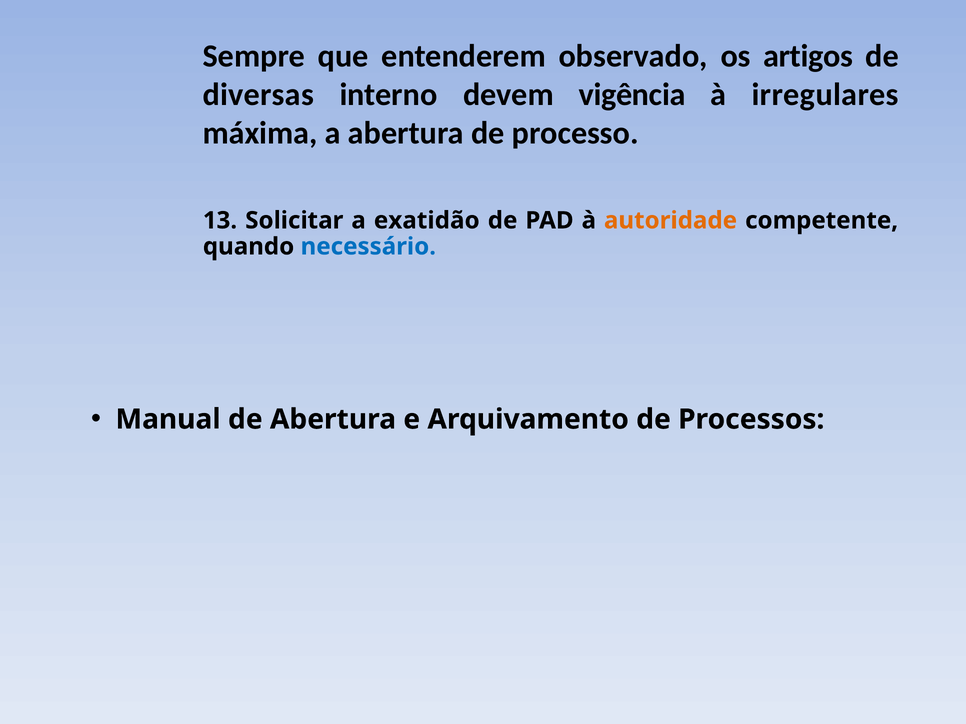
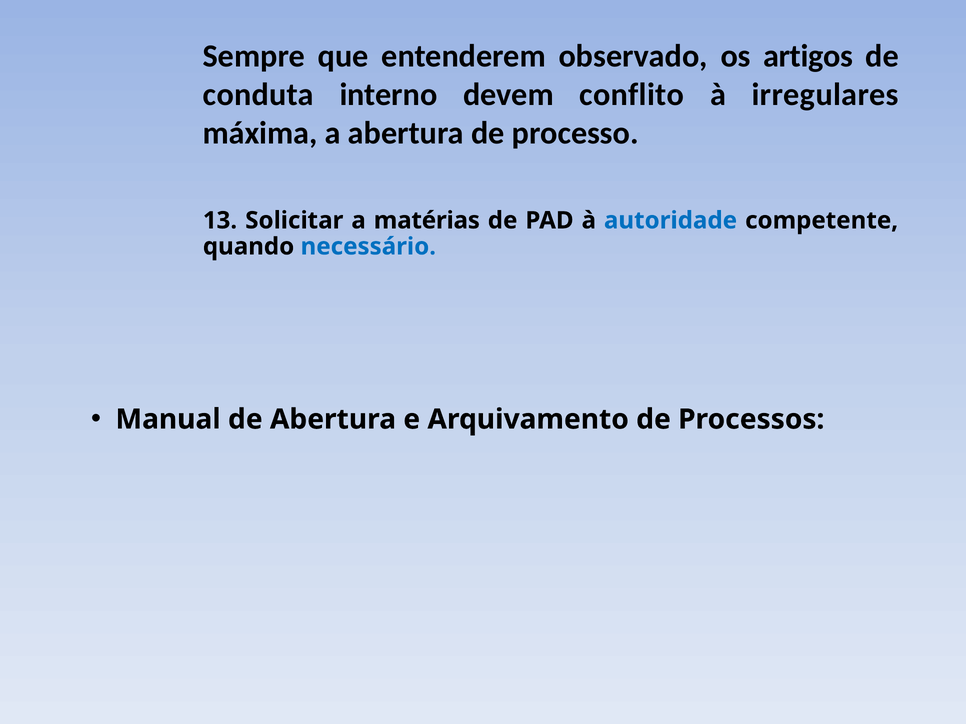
diversas: diversas -> conduta (258, 95)
vigência: vigência -> conflito (632, 95)
exatidão: exatidão -> matérias (427, 221)
autoridade colour: orange -> blue (671, 221)
